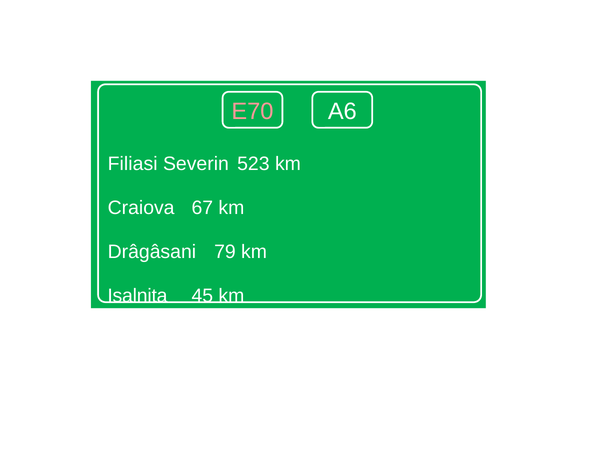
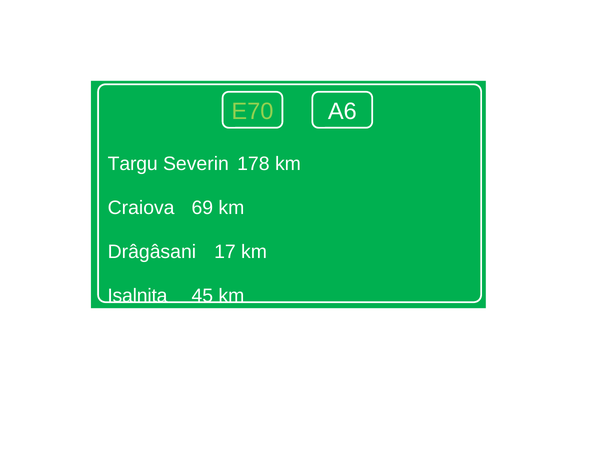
E70 colour: pink -> light green (252, 111)
Filiasi: Filiasi -> Targu (133, 164)
523: 523 -> 178 (253, 164)
67: 67 -> 69 (202, 208)
79: 79 -> 17 (225, 252)
